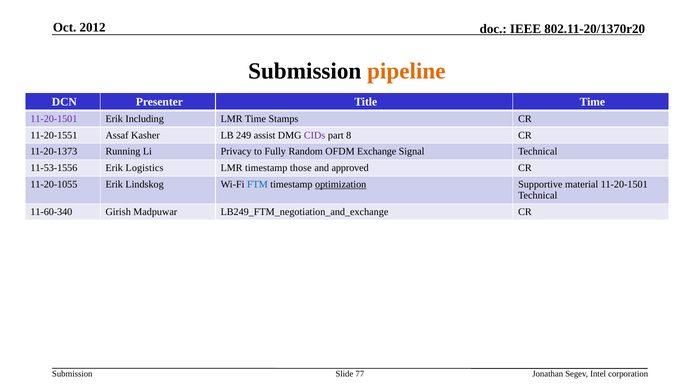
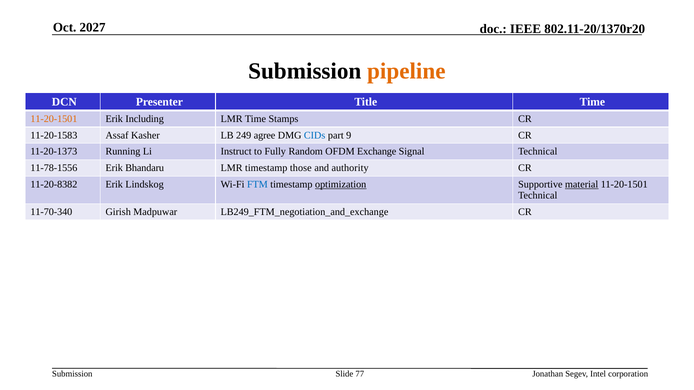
2012: 2012 -> 2027 (93, 28)
11-20-1501 colour: purple -> orange (54, 119)
11-20-1551: 11-20-1551 -> 11-20-1583 (54, 135)
assist: assist -> agree (265, 135)
CIDs colour: purple -> blue (315, 135)
8: 8 -> 9 (349, 135)
Privacy: Privacy -> Instruct (236, 152)
11-53-1556: 11-53-1556 -> 11-78-1556 (54, 168)
Logistics: Logistics -> Bhandaru (145, 168)
approved: approved -> authority (350, 168)
11-20-1055: 11-20-1055 -> 11-20-8382 (54, 184)
material underline: none -> present (582, 184)
11-60-340: 11-60-340 -> 11-70-340 (51, 212)
